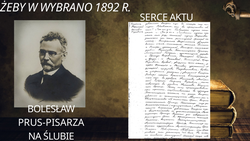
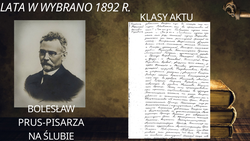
ŻEBY: ŻEBY -> LATA (13, 8)
SERCE: SERCE -> KLASY (154, 17)
